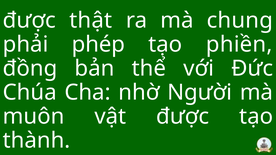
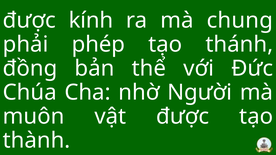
thật: thật -> kính (91, 20)
phiền: phiền -> thánh (239, 44)
